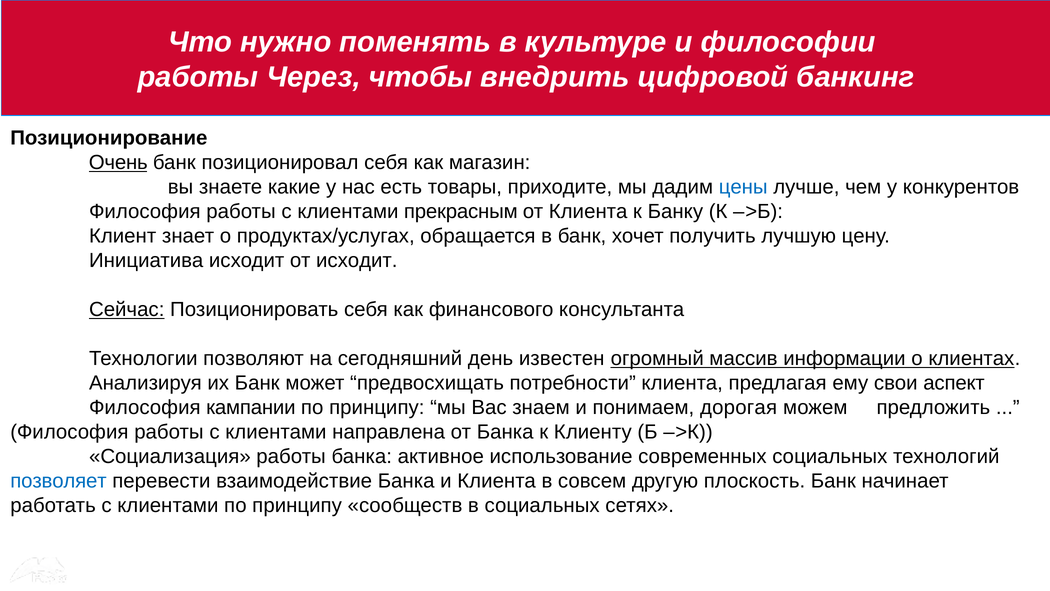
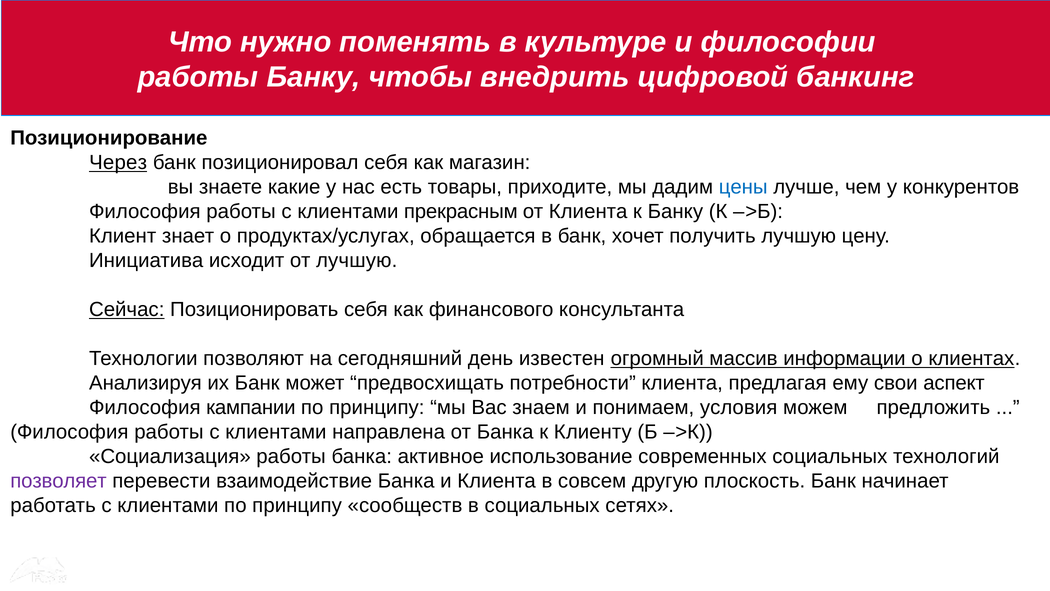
работы Через: Через -> Банку (314, 77)
Очень: Очень -> Через (118, 162)
от исходит: исходит -> лучшую (357, 260)
дорогая: дорогая -> условия (739, 407)
позволяет colour: blue -> purple (58, 481)
